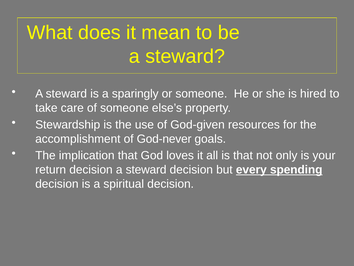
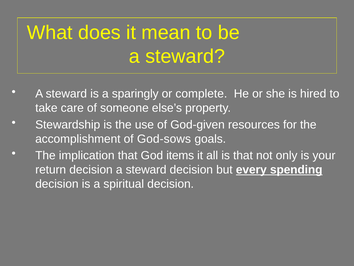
or someone: someone -> complete (201, 94)
God-never: God-never -> God-sows (164, 139)
loves: loves -> items (180, 155)
